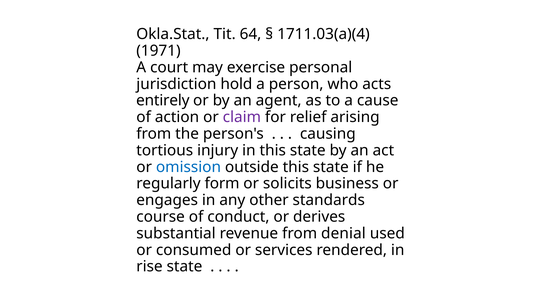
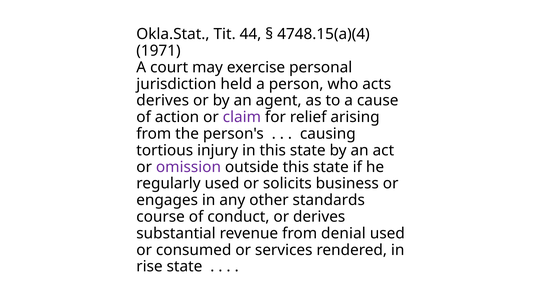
64: 64 -> 44 (250, 34)
1711.03(a)(4: 1711.03(a)(4 -> 4748.15(a)(4 (323, 34)
hold: hold -> held (236, 84)
entirely: entirely -> derives (163, 101)
omission colour: blue -> purple (188, 167)
regularly form: form -> used (222, 184)
